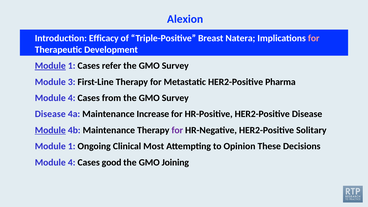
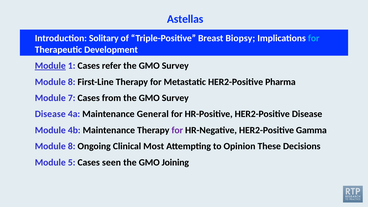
Alexion: Alexion -> Astellas (185, 19)
Efficacy: Efficacy -> Solitary (104, 38)
Natera: Natera -> Biopsy (240, 38)
for colour: pink -> light blue (314, 38)
3: 3 -> 8 (72, 82)
4: 4 -> 7 (72, 98)
Increase: Increase -> General (153, 114)
Module underline: present -> none (50, 130)
Solitary: Solitary -> Gamma (311, 130)
1: 1 -> 8 (72, 146)
4: 4 -> 5 (72, 162)
good: good -> seen (111, 162)
